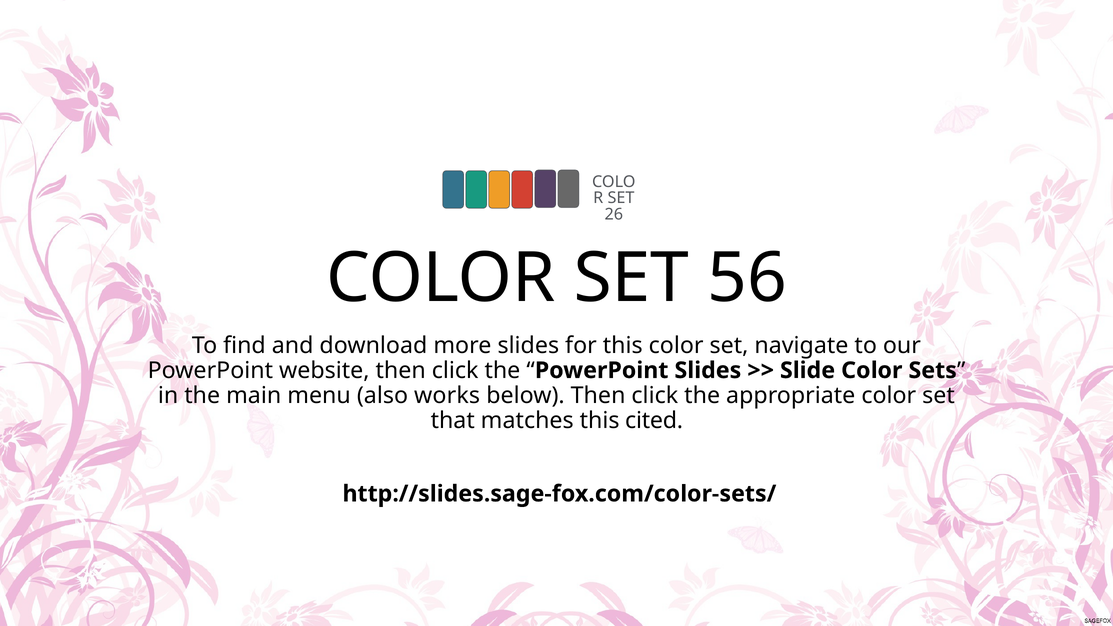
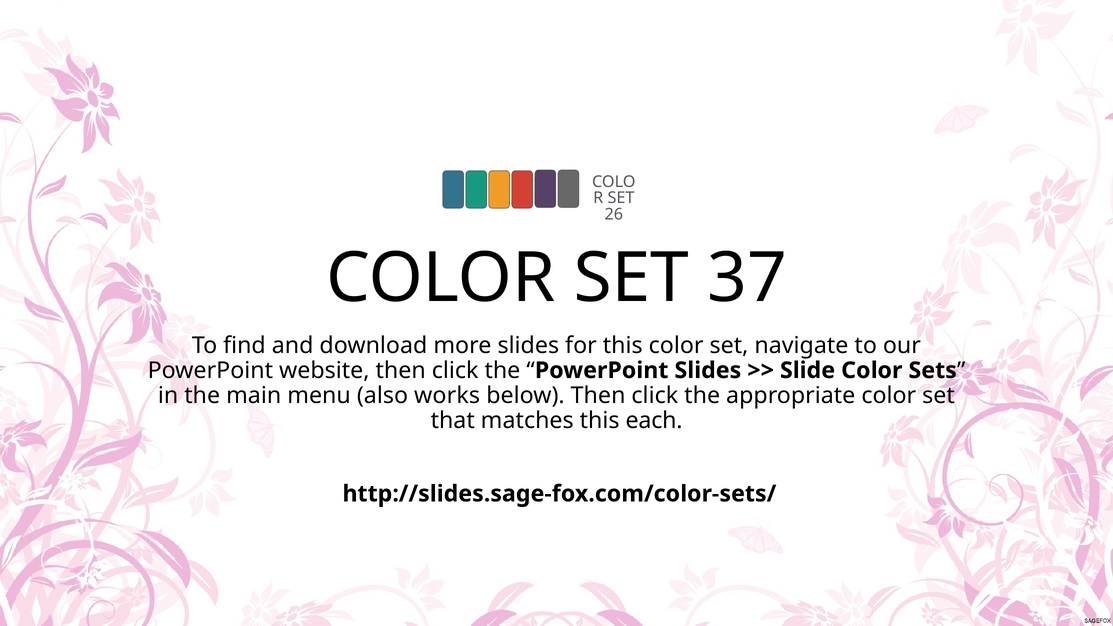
56: 56 -> 37 (747, 278)
cited: cited -> each (654, 421)
